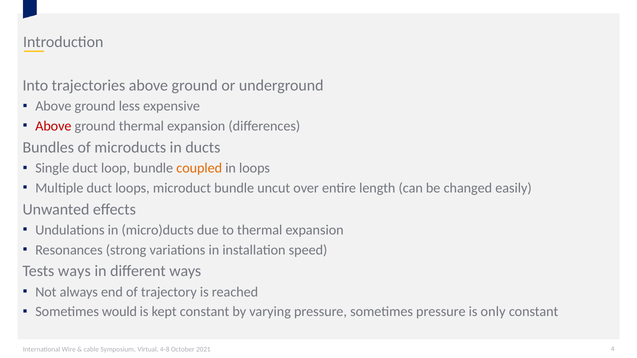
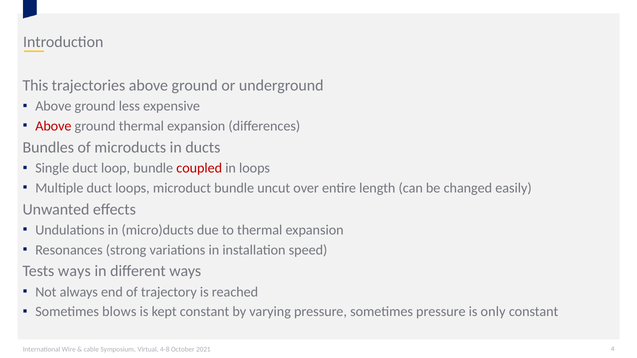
Into: Into -> This (35, 86)
coupled colour: orange -> red (199, 168)
would: would -> blows (119, 312)
